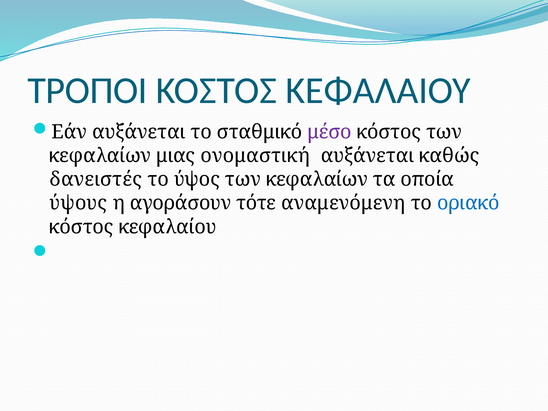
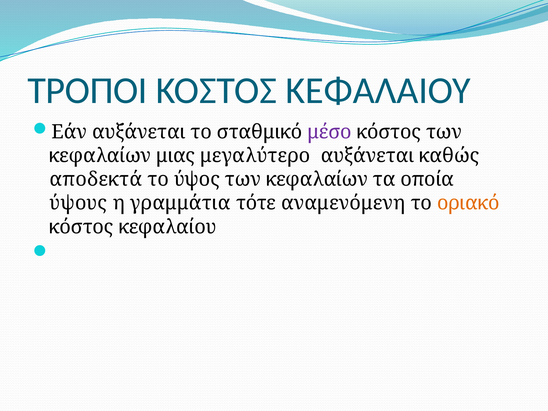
ονομαστική: ονομαστική -> μεγαλύτερο (255, 156)
δανειστές: δανειστές -> αποδεκτά (96, 179)
αγοράσουν: αγοράσουν -> γραμμάτια (180, 203)
οριακό colour: blue -> orange (468, 203)
